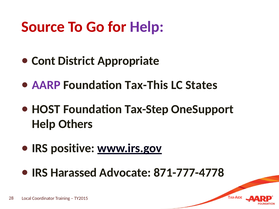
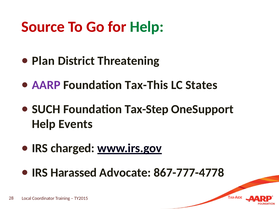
Help colour: purple -> green (147, 27)
Cont: Cont -> Plan (43, 61)
Appropriate: Appropriate -> Threatening (128, 61)
HOST: HOST -> SUCH (46, 109)
Others: Others -> Events (76, 124)
positive: positive -> charged (73, 148)
871-777-4778: 871-777-4778 -> 867-777-4778 (189, 173)
